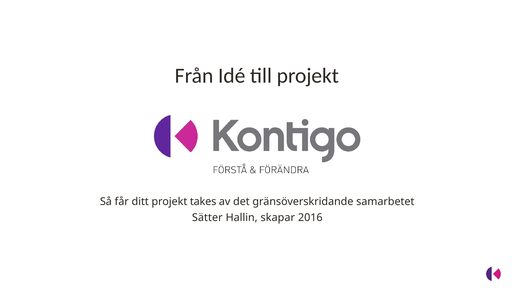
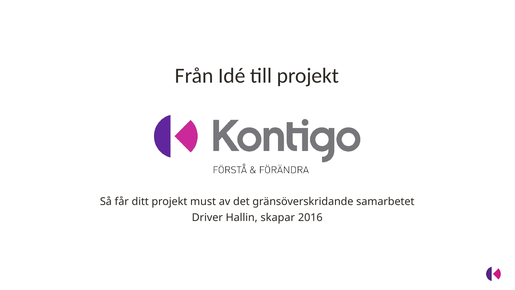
takes: takes -> must (203, 202)
Sätter: Sätter -> Driver (207, 217)
